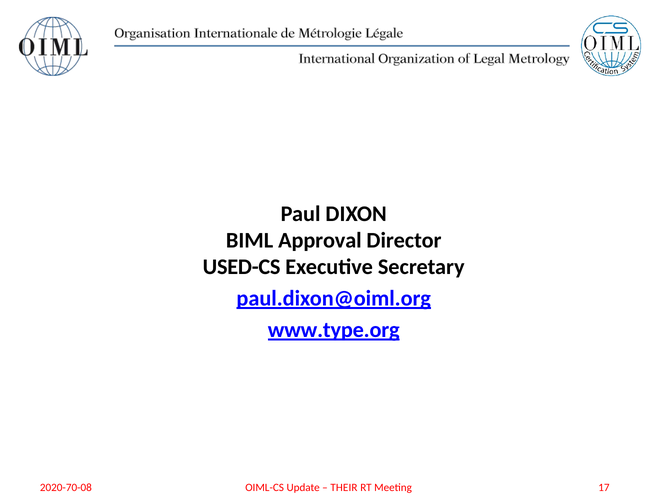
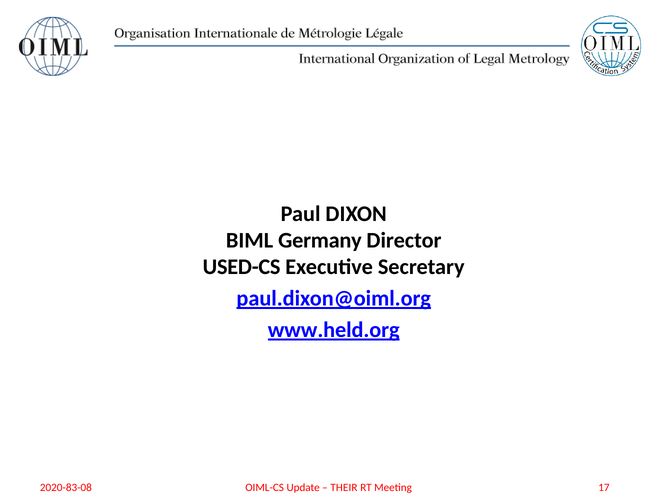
Approval: Approval -> Germany (320, 240)
www.type.org: www.type.org -> www.held.org (334, 330)
2020-70-08: 2020-70-08 -> 2020-83-08 (66, 487)
